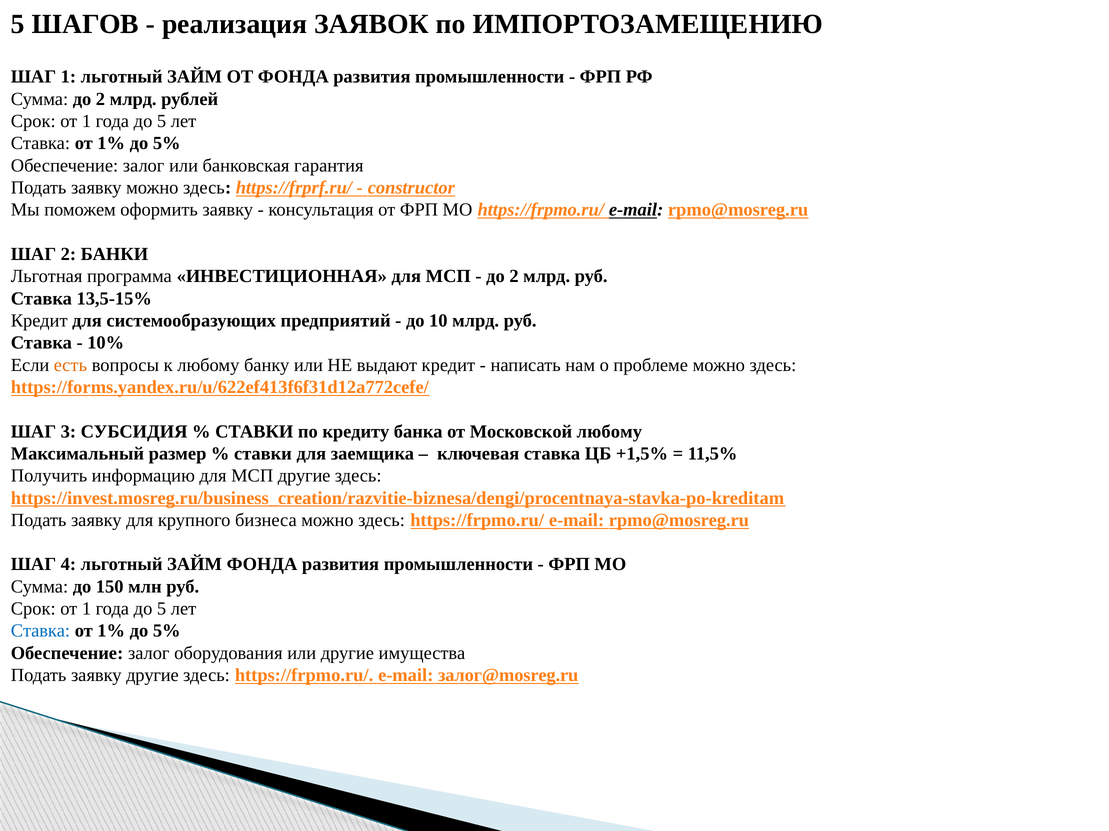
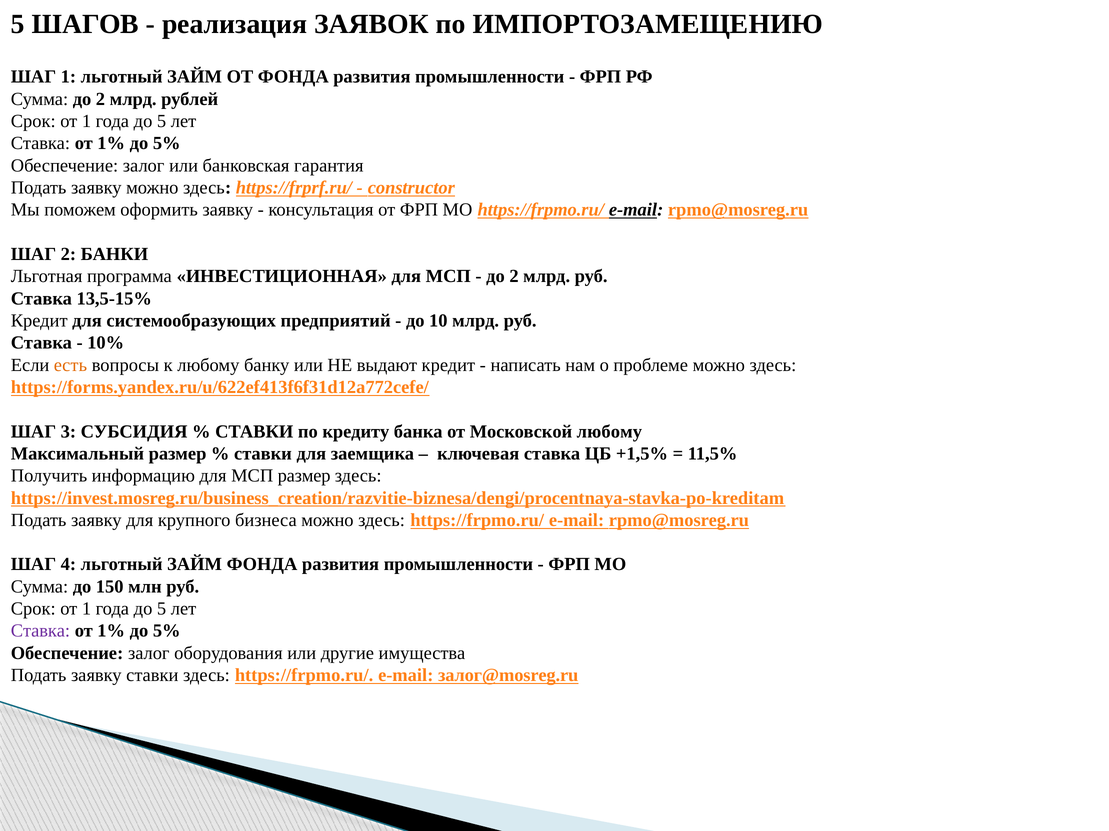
МСП другие: другие -> размер (304, 476)
Ставка colour: blue -> purple (40, 631)
заявку другие: другие -> ставки (152, 676)
